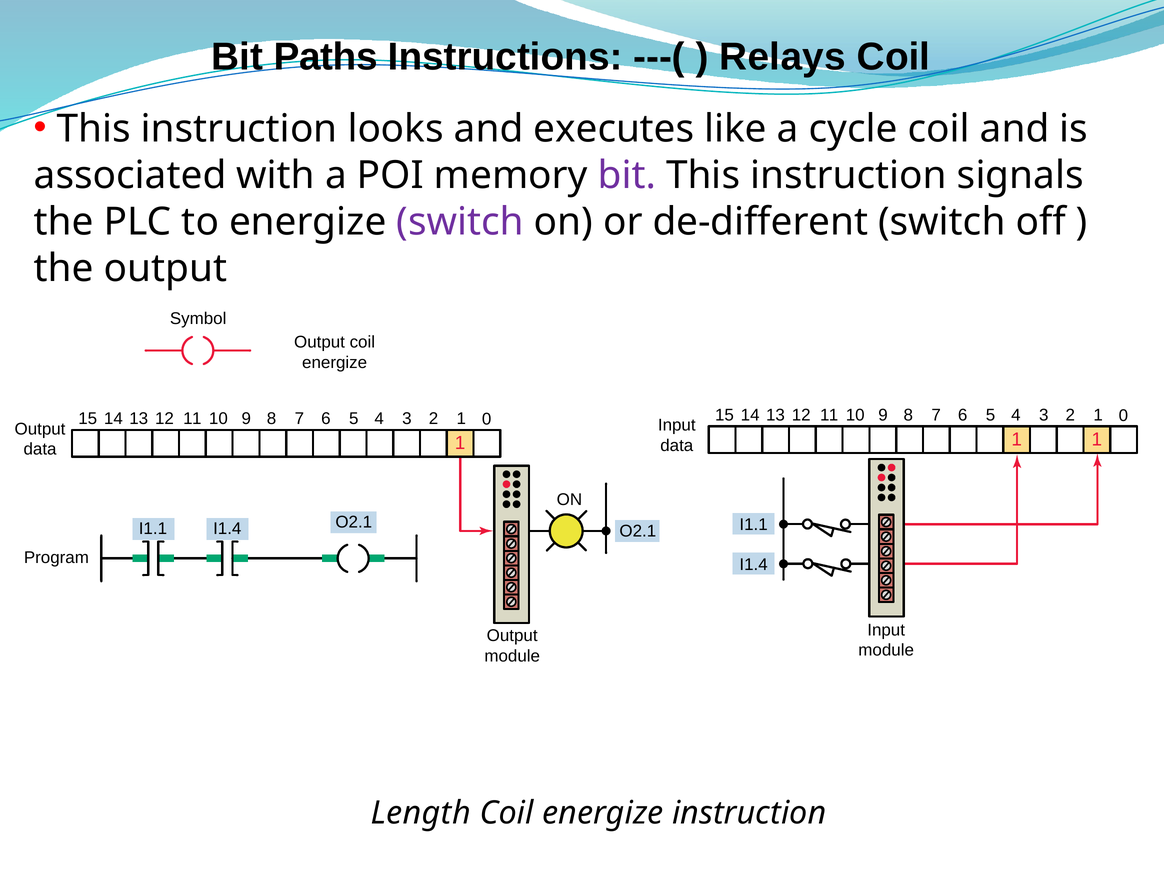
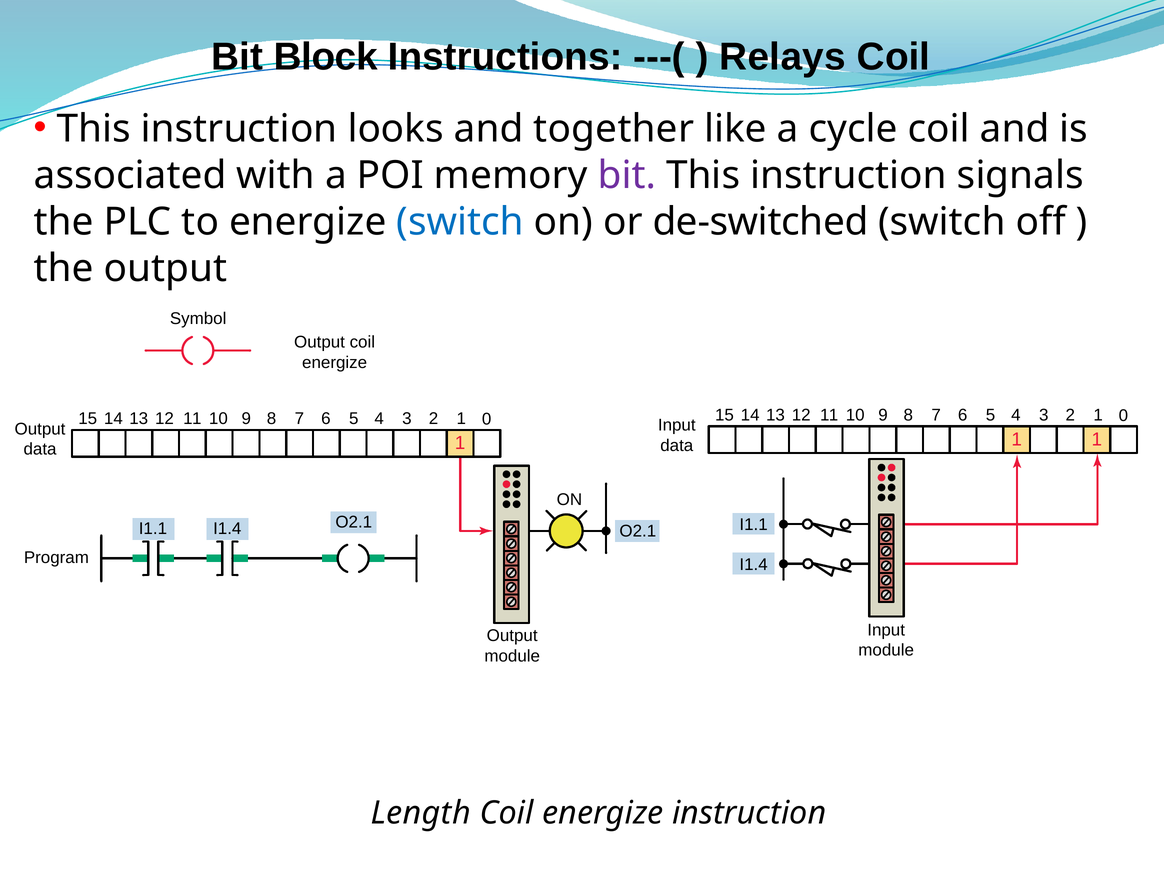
Paths: Paths -> Block (326, 57)
executes: executes -> together (614, 129)
switch colour: purple -> blue (460, 222)
de-different: de-different -> de-switched (760, 222)
